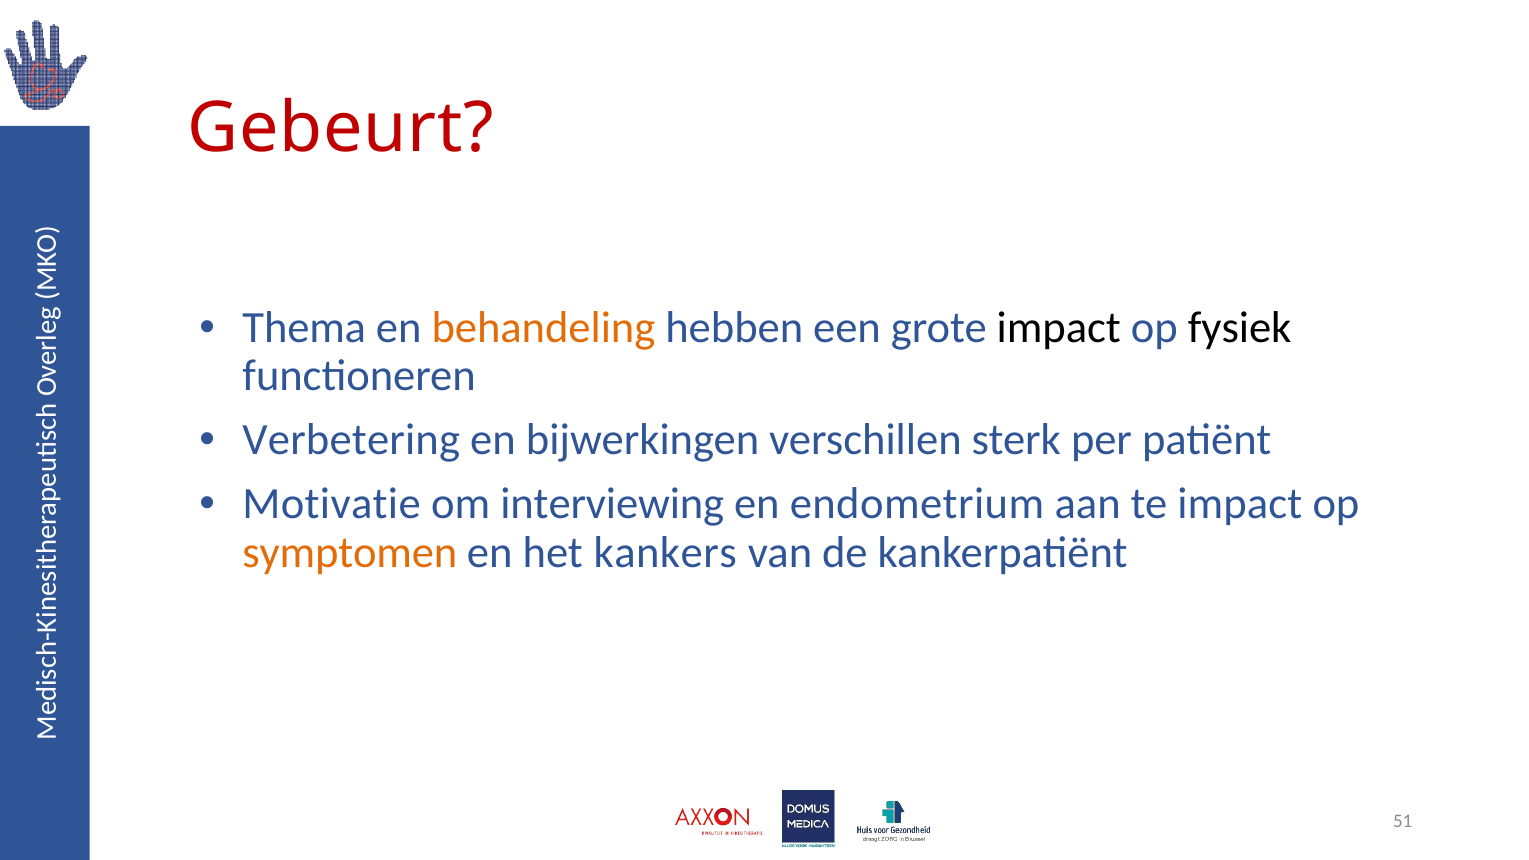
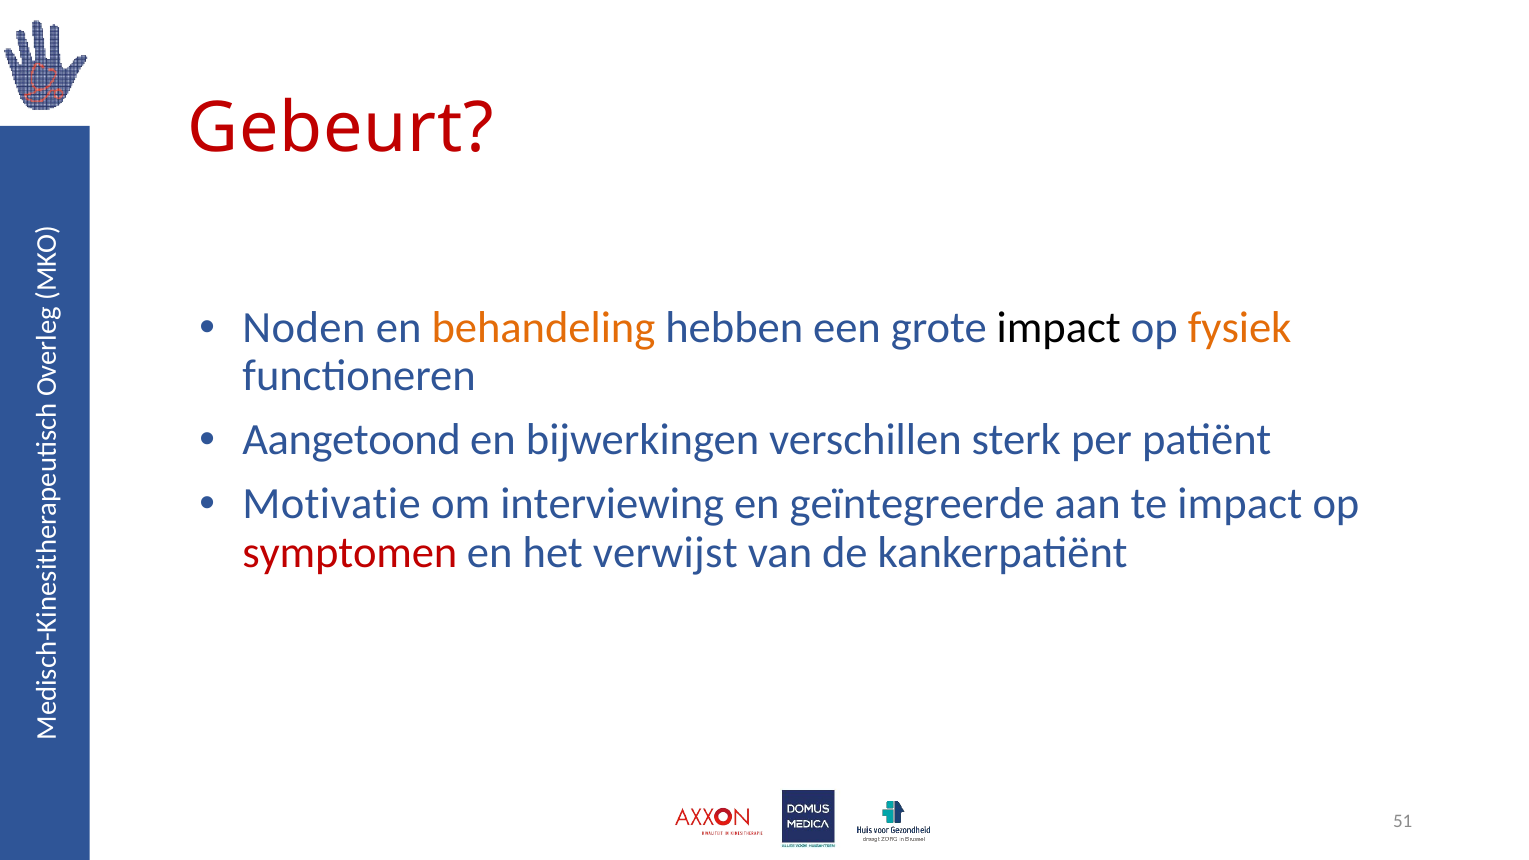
Thema: Thema -> Noden (304, 328)
fysiek colour: black -> orange (1240, 328)
Verbetering: Verbetering -> Aangetoond (352, 440)
endometrium: endometrium -> geïntegreerde (917, 504)
symptomen colour: orange -> red (350, 552)
kankers: kankers -> verwijst (665, 552)
